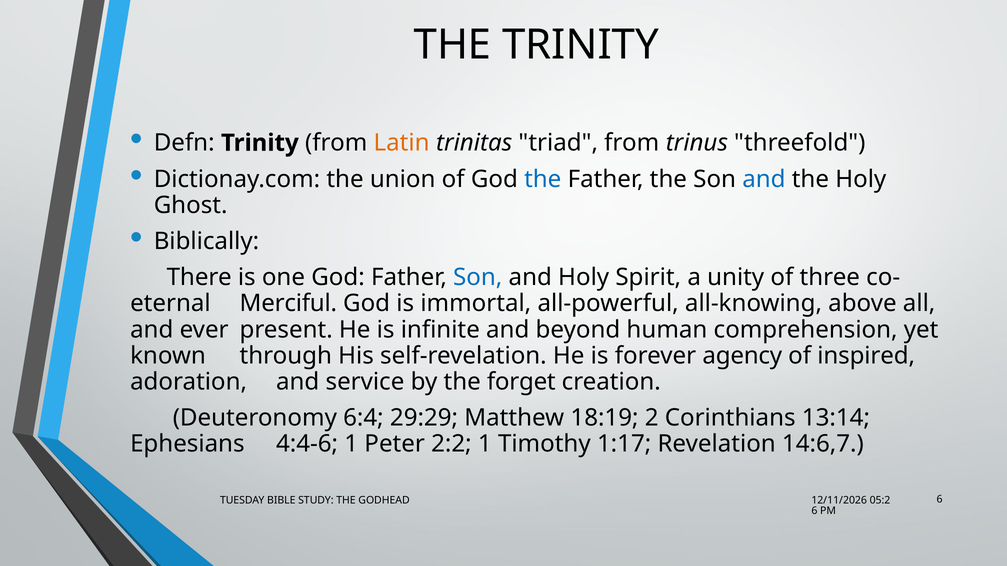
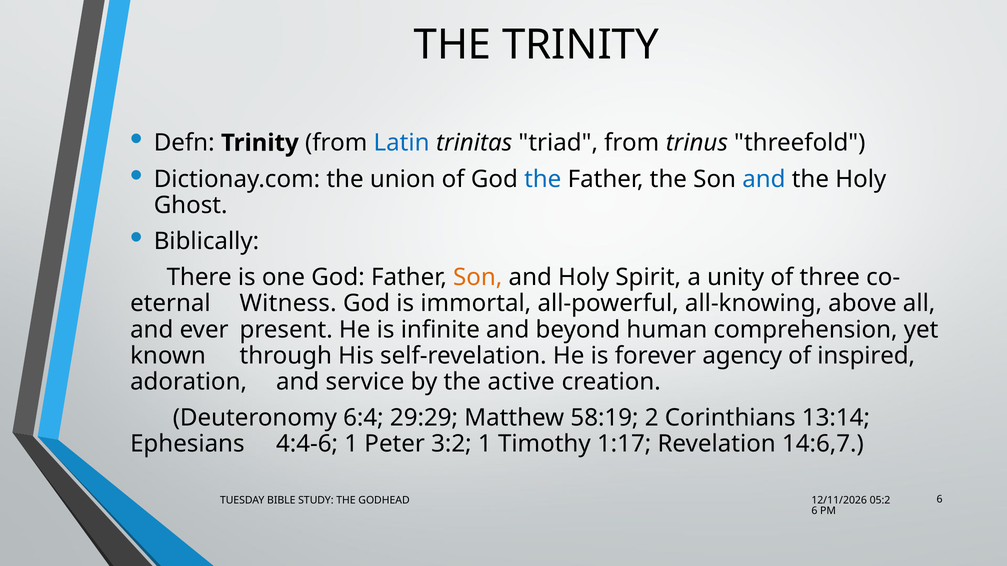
Latin colour: orange -> blue (402, 143)
Son colour: blue -> orange (478, 278)
Merciful: Merciful -> Witness (288, 304)
forget: forget -> active (521, 382)
18:19: 18:19 -> 58:19 (604, 418)
2:2: 2:2 -> 3:2 (451, 444)
